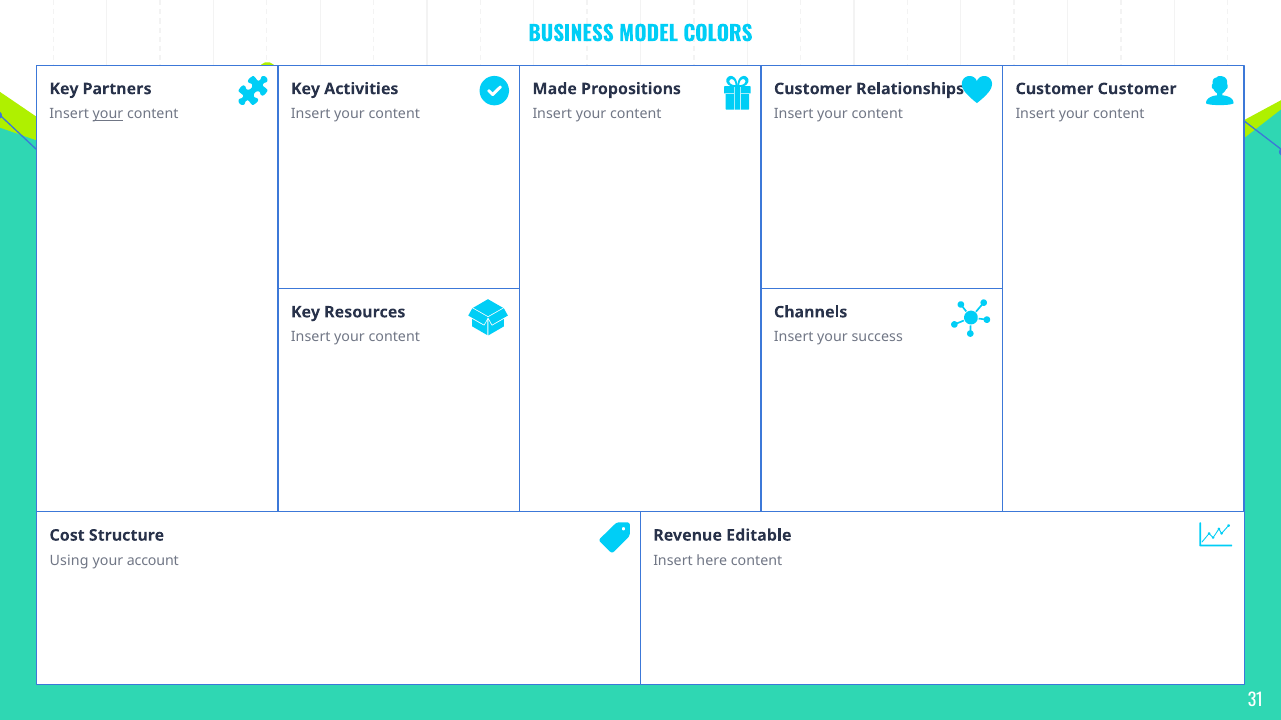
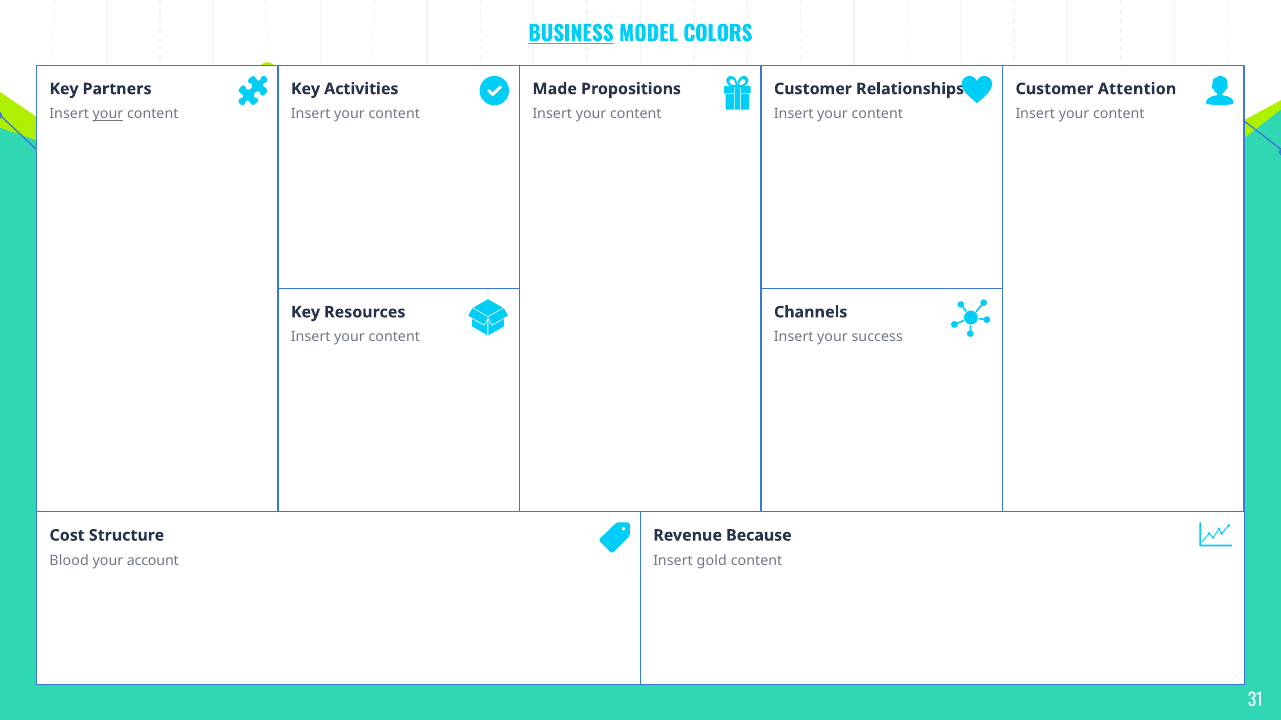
BUSINESS underline: none -> present (571, 34)
Customer Customer: Customer -> Attention (1137, 89)
Editable: Editable -> Because (759, 536)
Using: Using -> Blood (69, 561)
here: here -> gold (712, 561)
